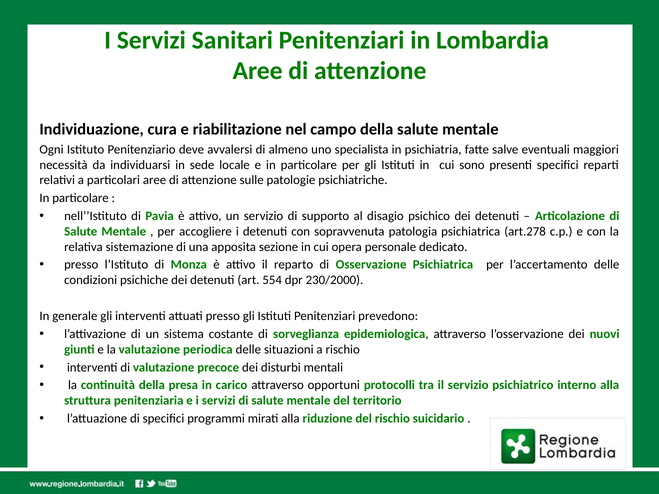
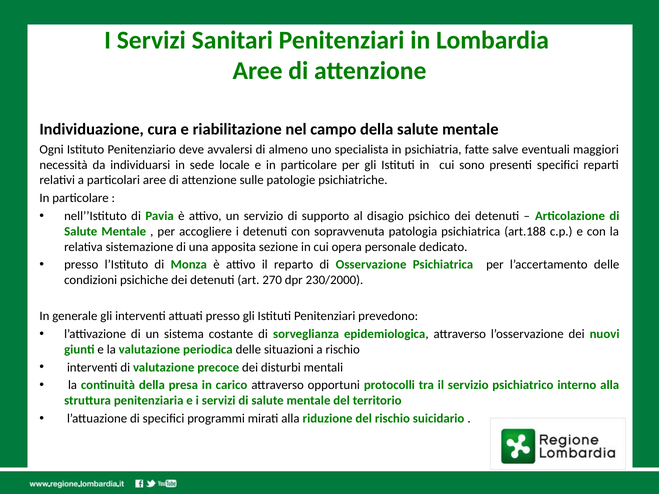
art.278: art.278 -> art.188 (525, 232)
554: 554 -> 270 (272, 280)
